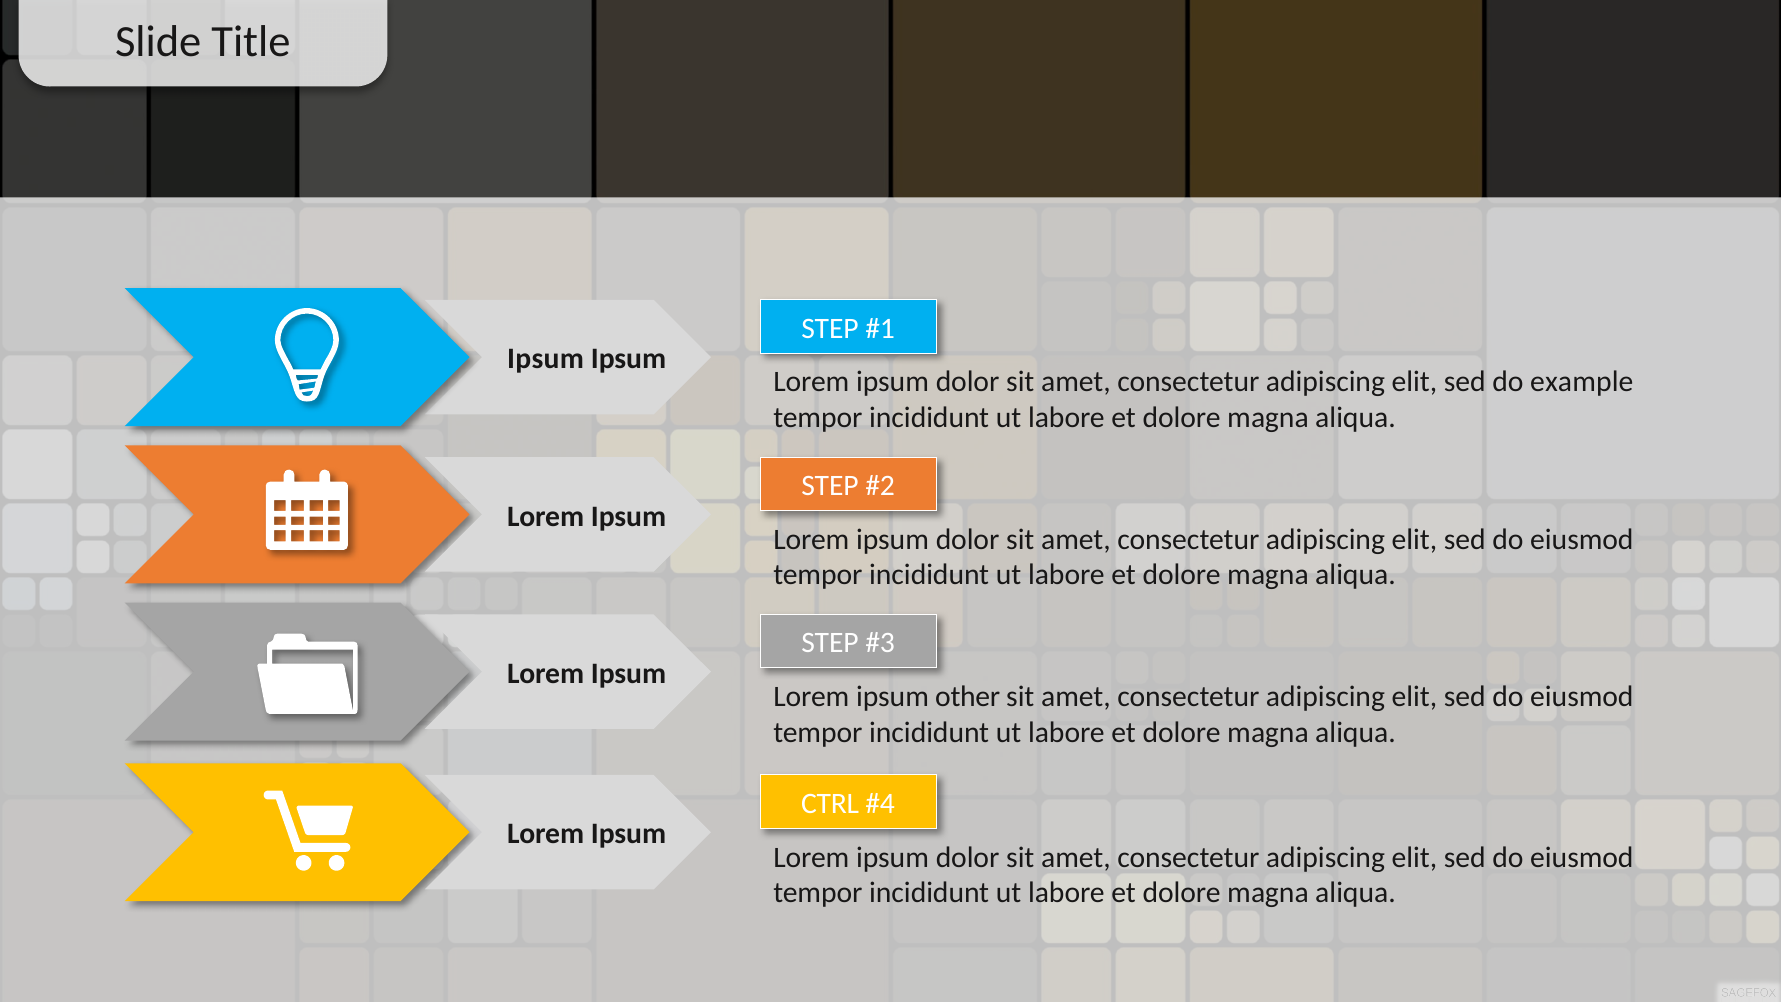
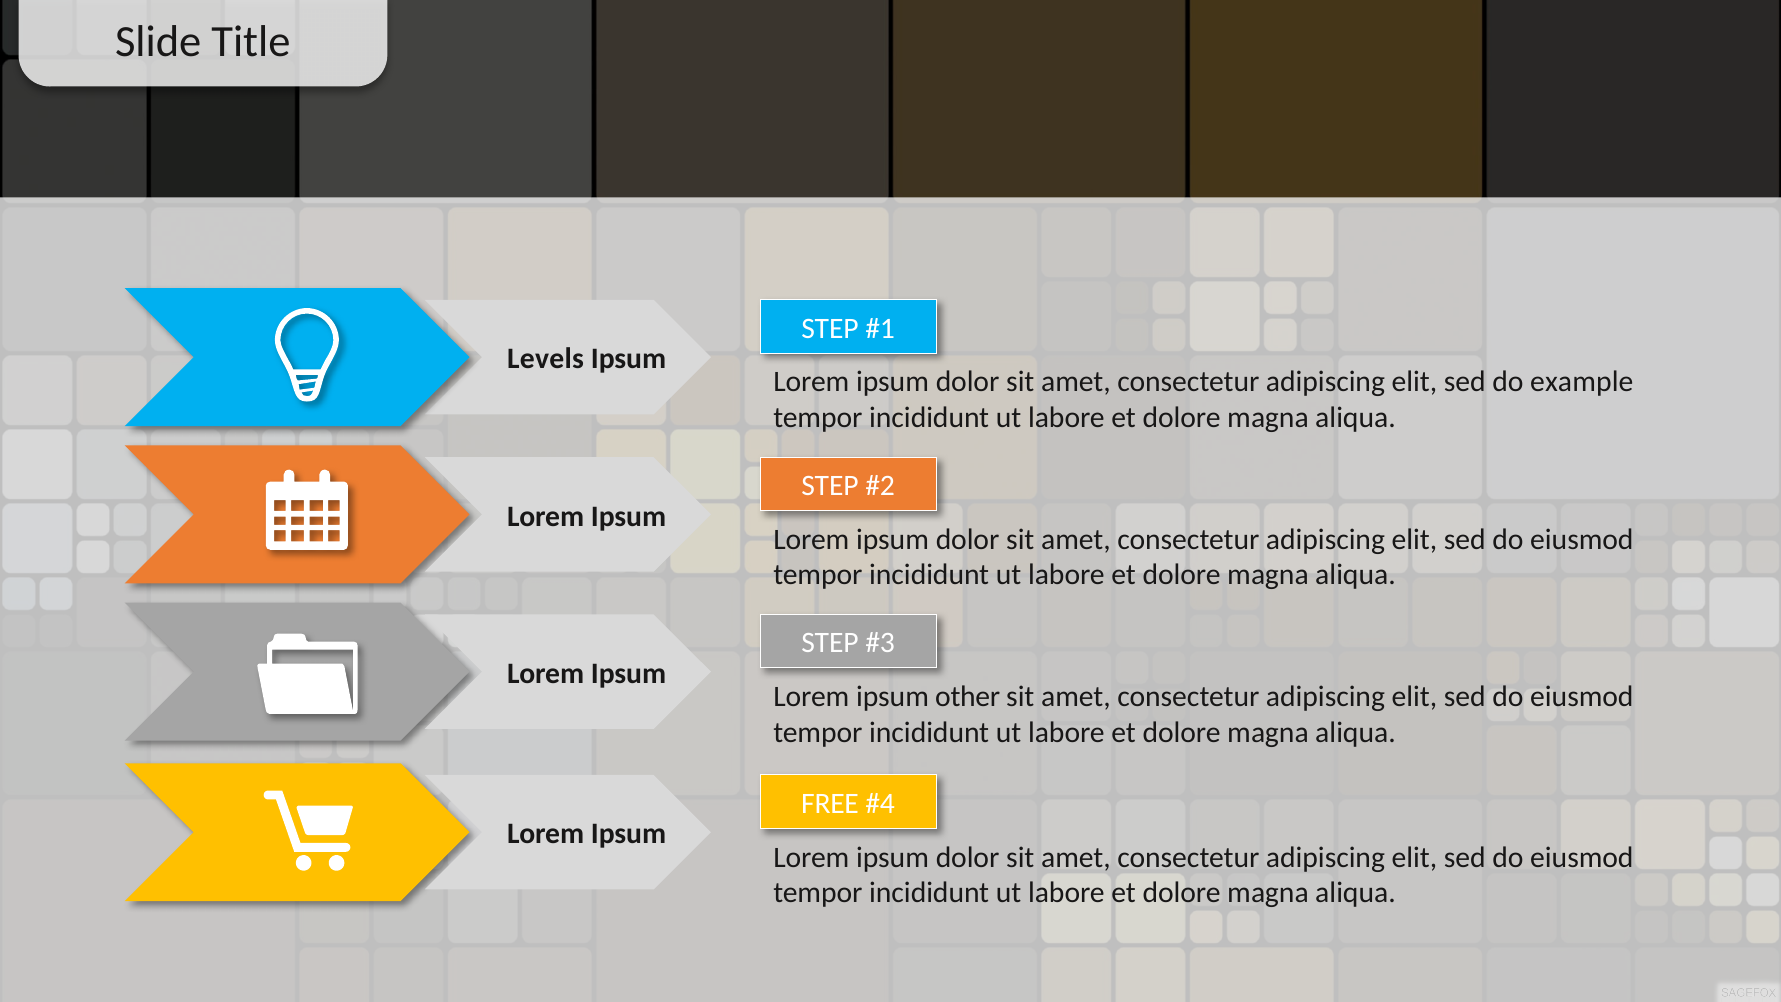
Ipsum: Ipsum -> Levels (546, 359)
CTRL: CTRL -> FREE (830, 804)
